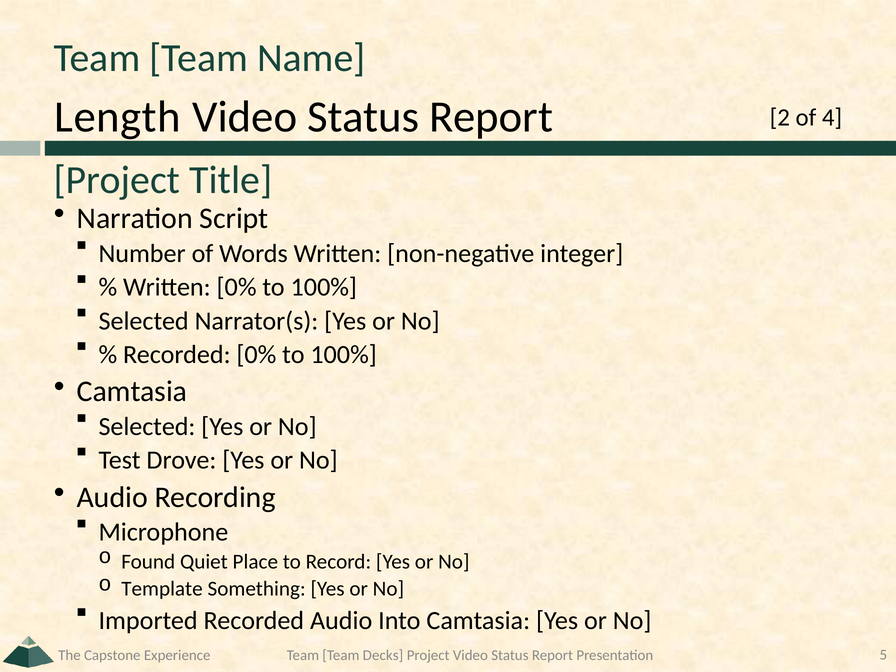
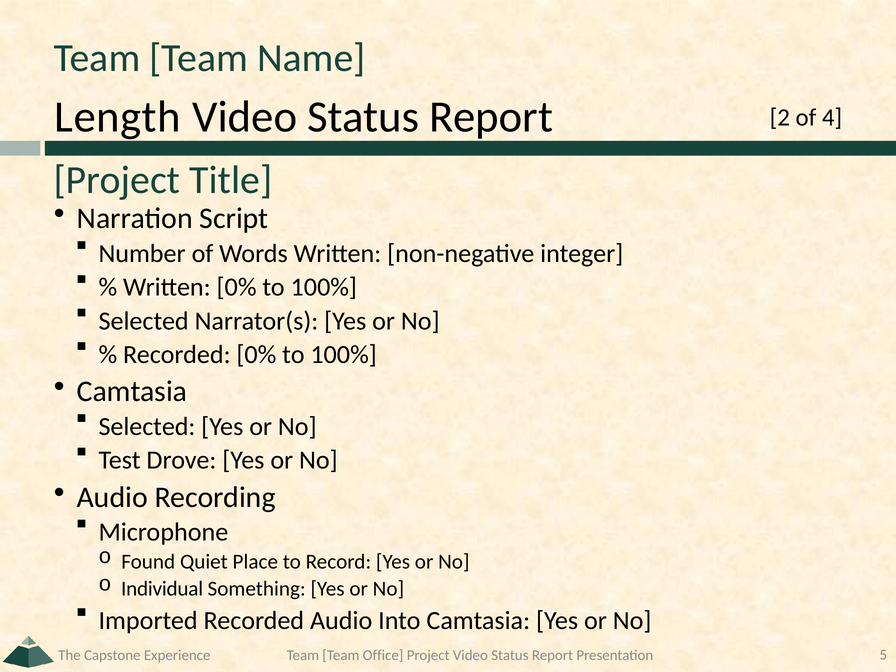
Template: Template -> Individual (162, 589)
Decks: Decks -> Office (383, 655)
